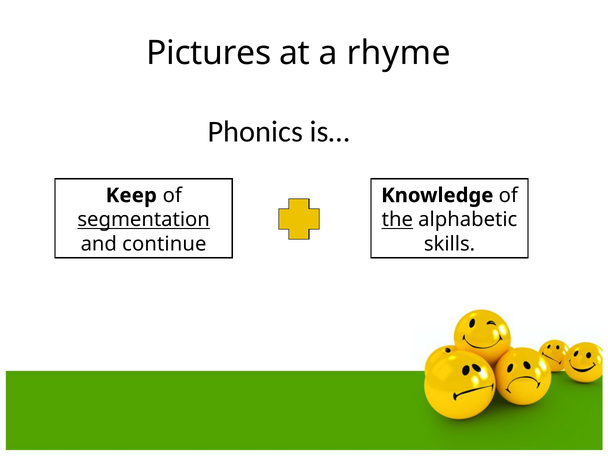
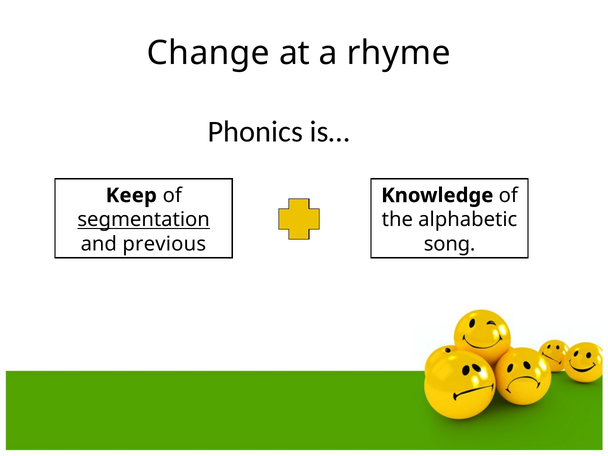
Pictures: Pictures -> Change (208, 53)
the underline: present -> none (397, 220)
continue: continue -> previous (164, 244)
skills: skills -> song (450, 244)
